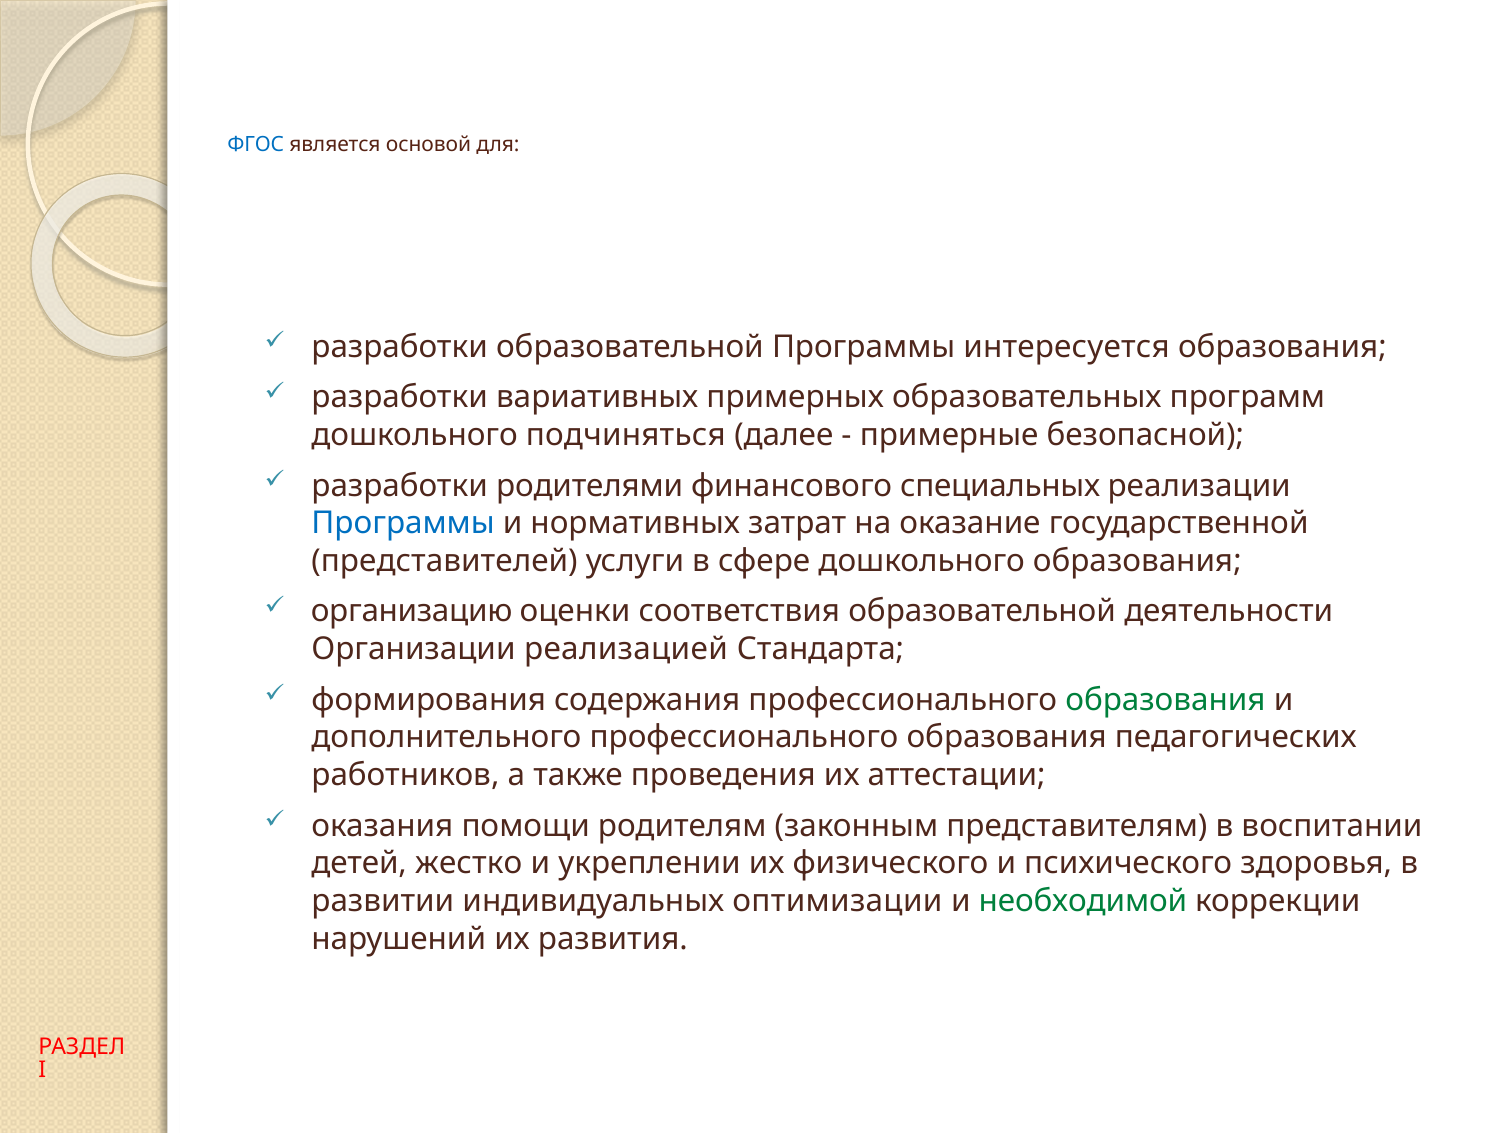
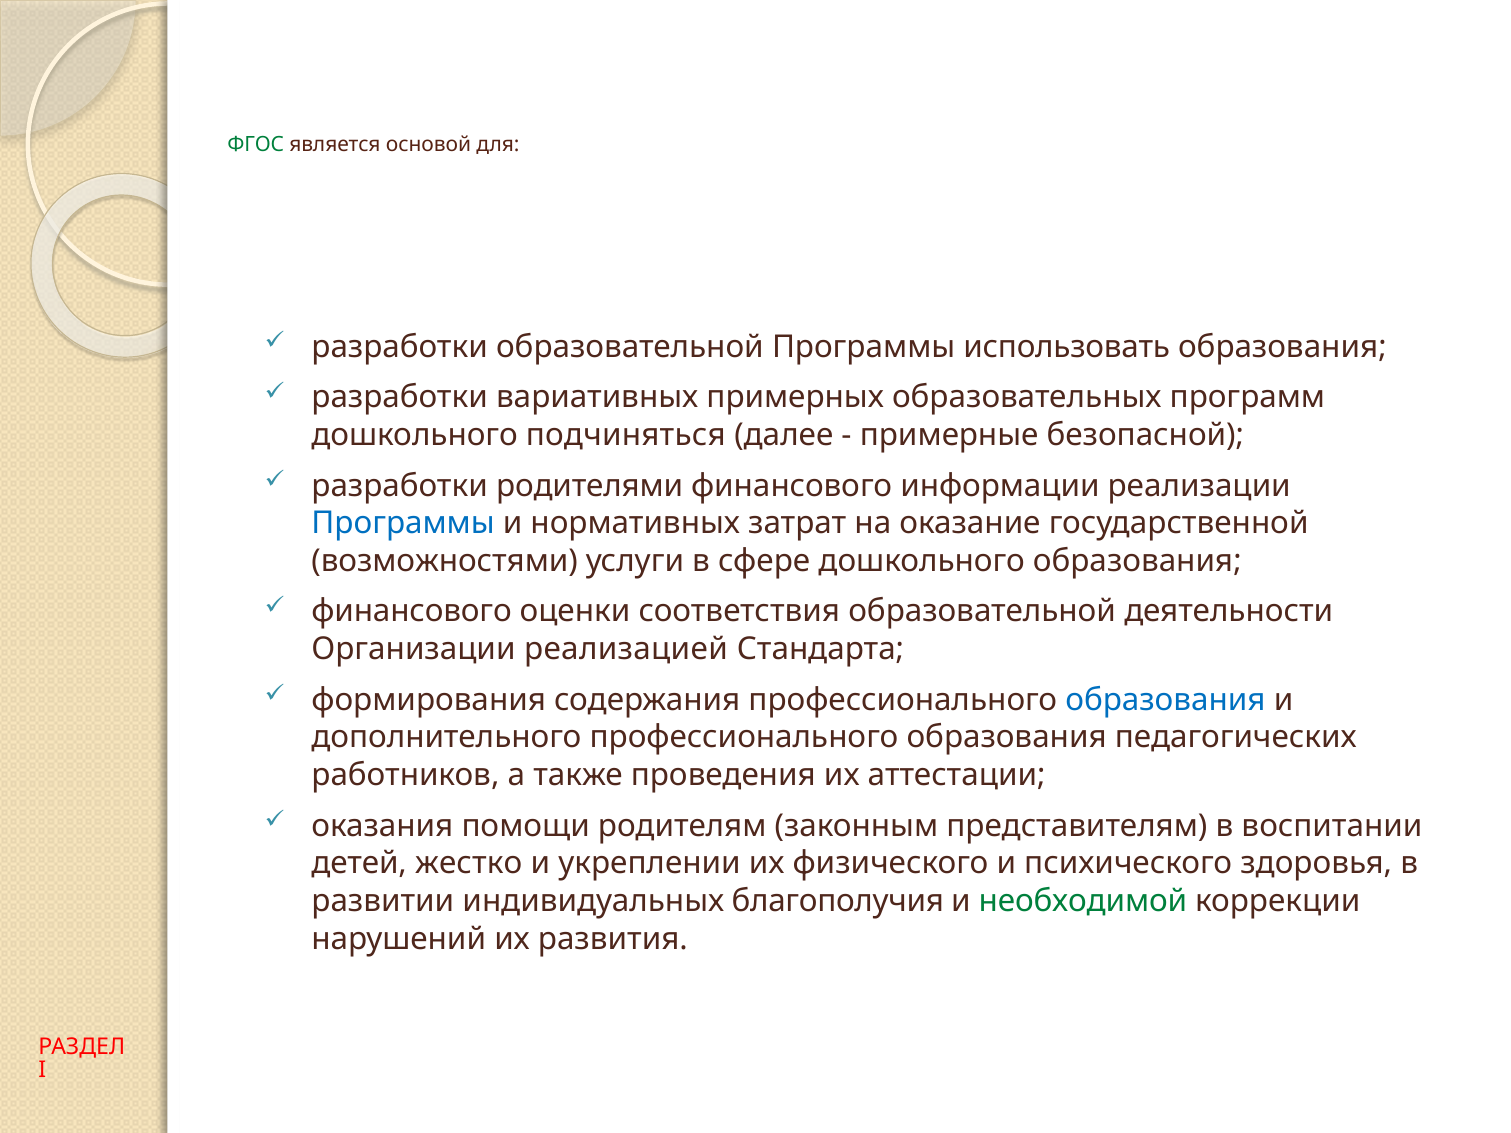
ФГОС colour: blue -> green (256, 144)
интересуется: интересуется -> использовать (1067, 347)
специальных: специальных -> информации (1000, 486)
представителей: представителей -> возможностями (445, 561)
организацию: организацию -> финансового (412, 612)
образования colour: green -> blue (1165, 700)
оптимизации: оптимизации -> благополучия (838, 901)
